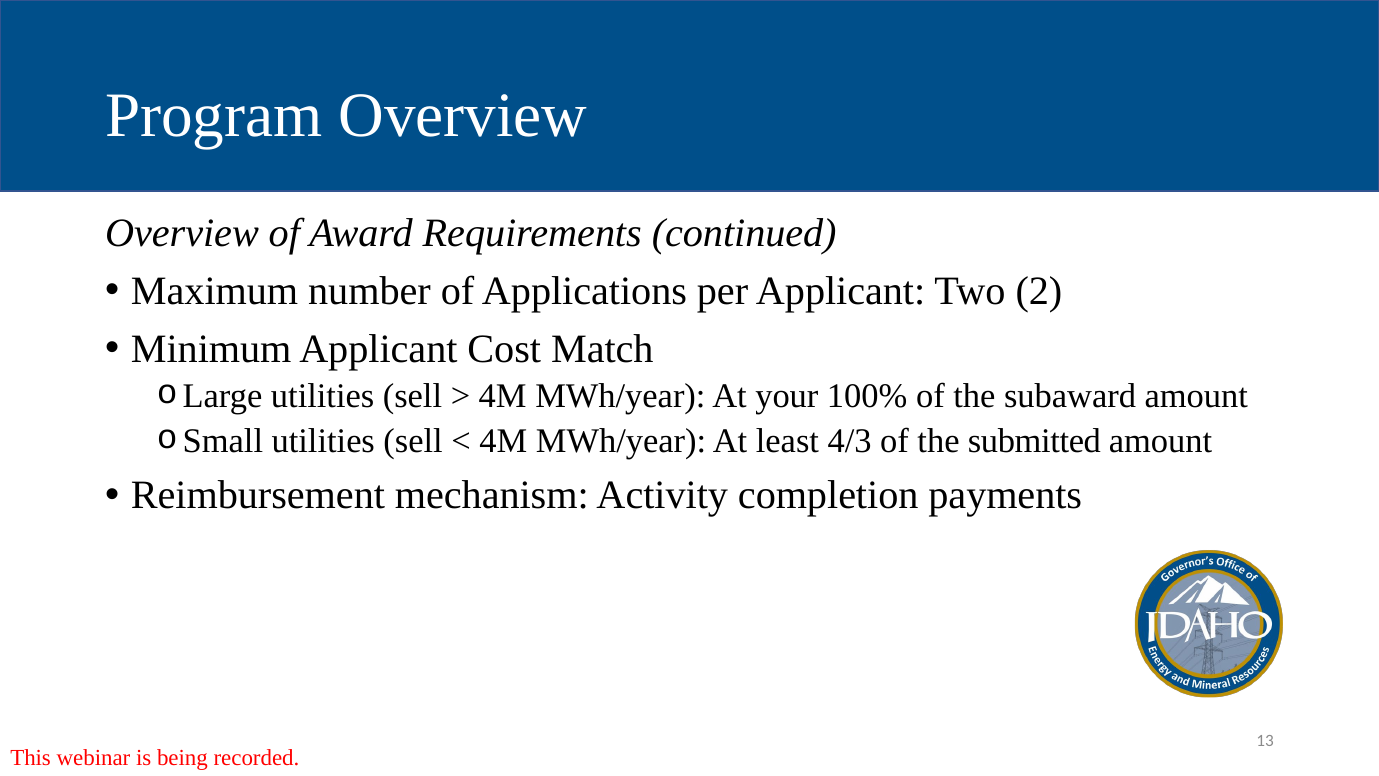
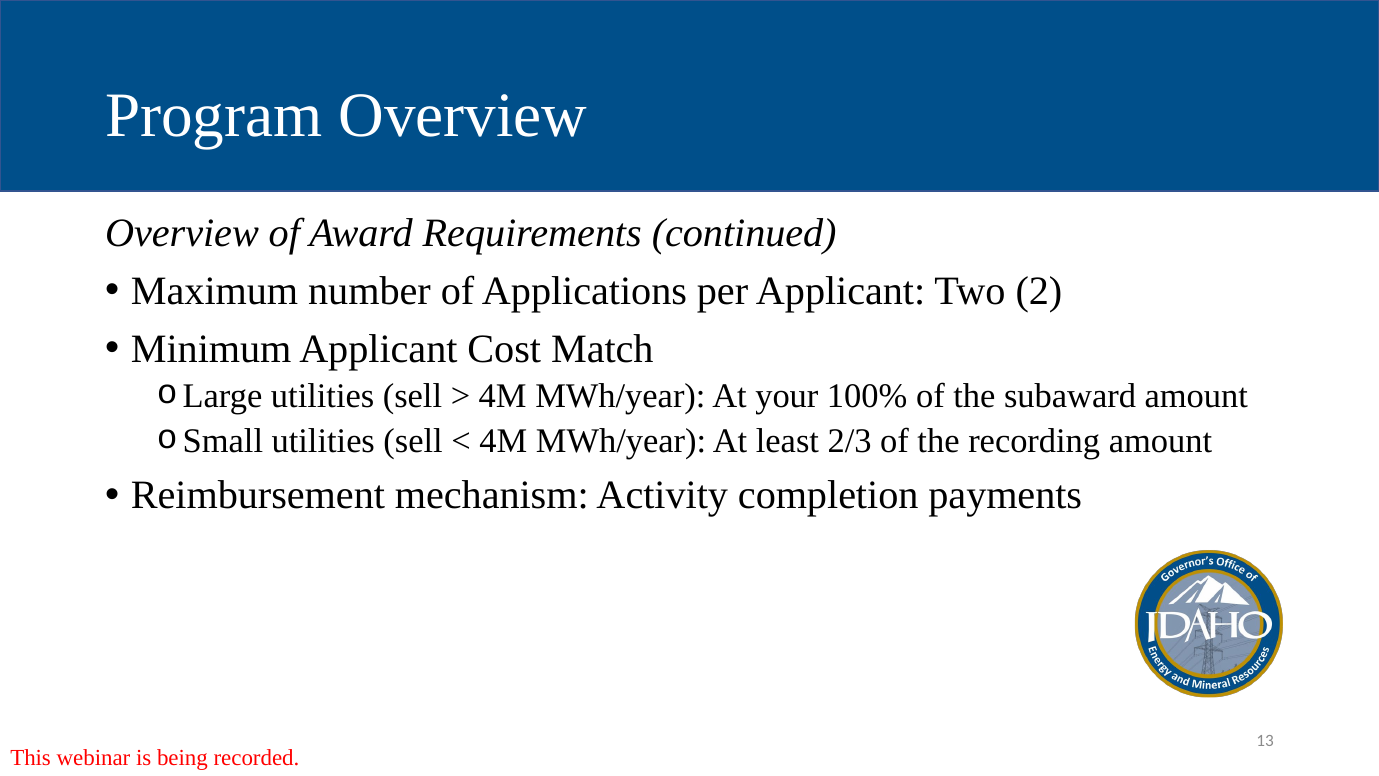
4/3: 4/3 -> 2/3 (850, 441)
submitted: submitted -> recording (1034, 441)
